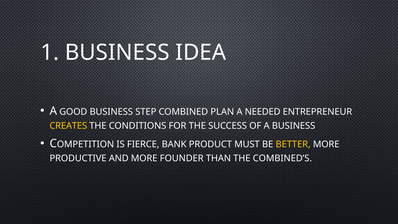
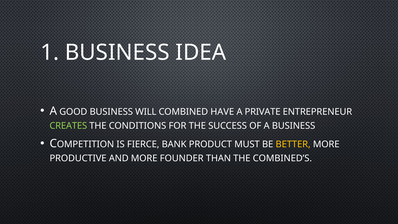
STEP: STEP -> WILL (146, 112)
PLAN: PLAN -> HAVE (222, 112)
NEEDED: NEEDED -> PRIVATE (263, 112)
CREATES colour: yellow -> light green (68, 126)
